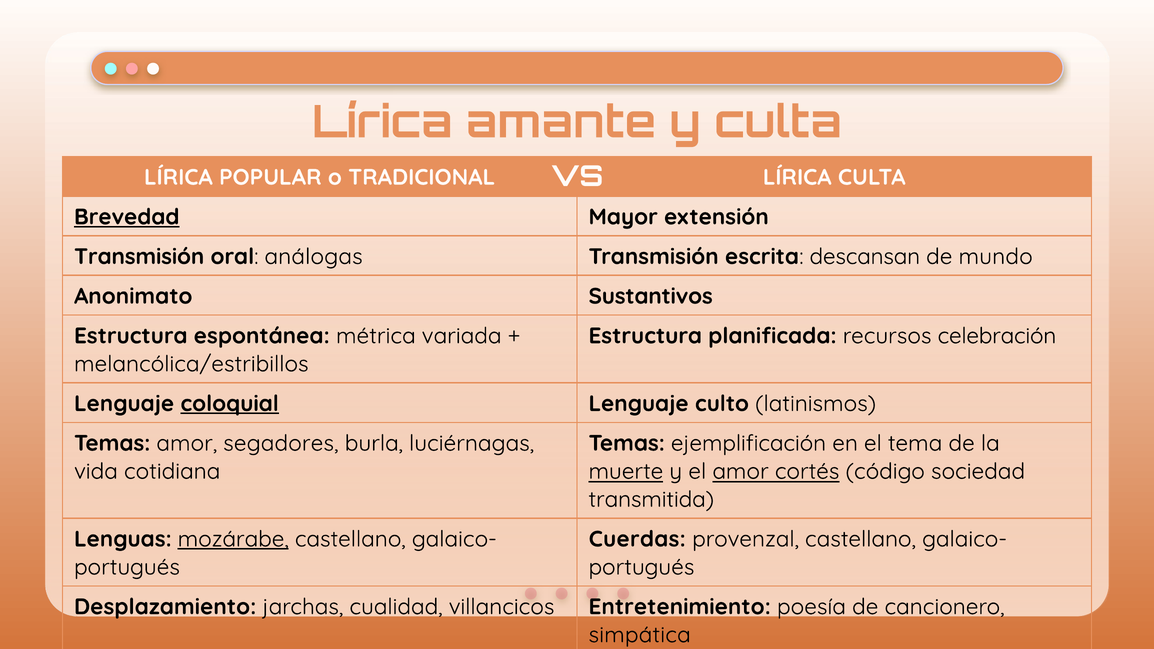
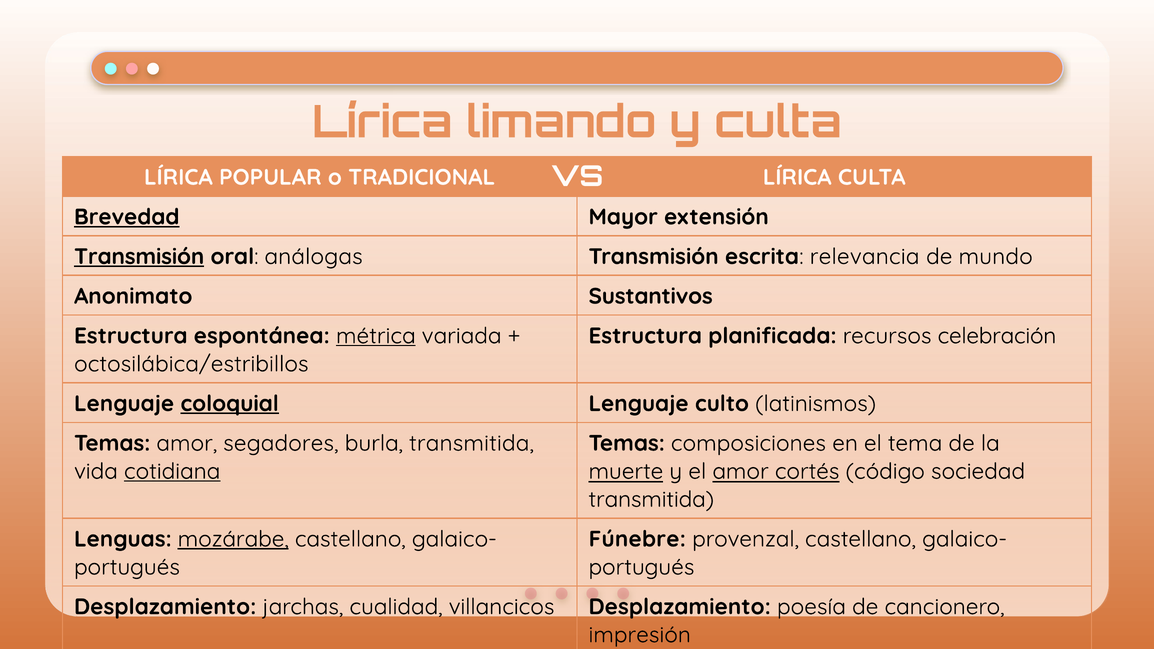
amante: amante -> limando (561, 123)
Transmisión underline: none -> present (139, 257)
descansan: descansan -> relevancia (865, 257)
métrica underline: none -> present (376, 336)
melancólica/estribillos: melancólica/estribillos -> octosilábica/estribillos (191, 364)
burla luciérnagas: luciérnagas -> transmitida (472, 443)
ejemplificación: ejemplificación -> composiciones (748, 443)
cotidiana underline: none -> present (172, 471)
Cuerdas: Cuerdas -> Fúnebre (637, 539)
villancicos Entretenimiento: Entretenimiento -> Desplazamiento (680, 607)
simpática: simpática -> impresión (640, 635)
